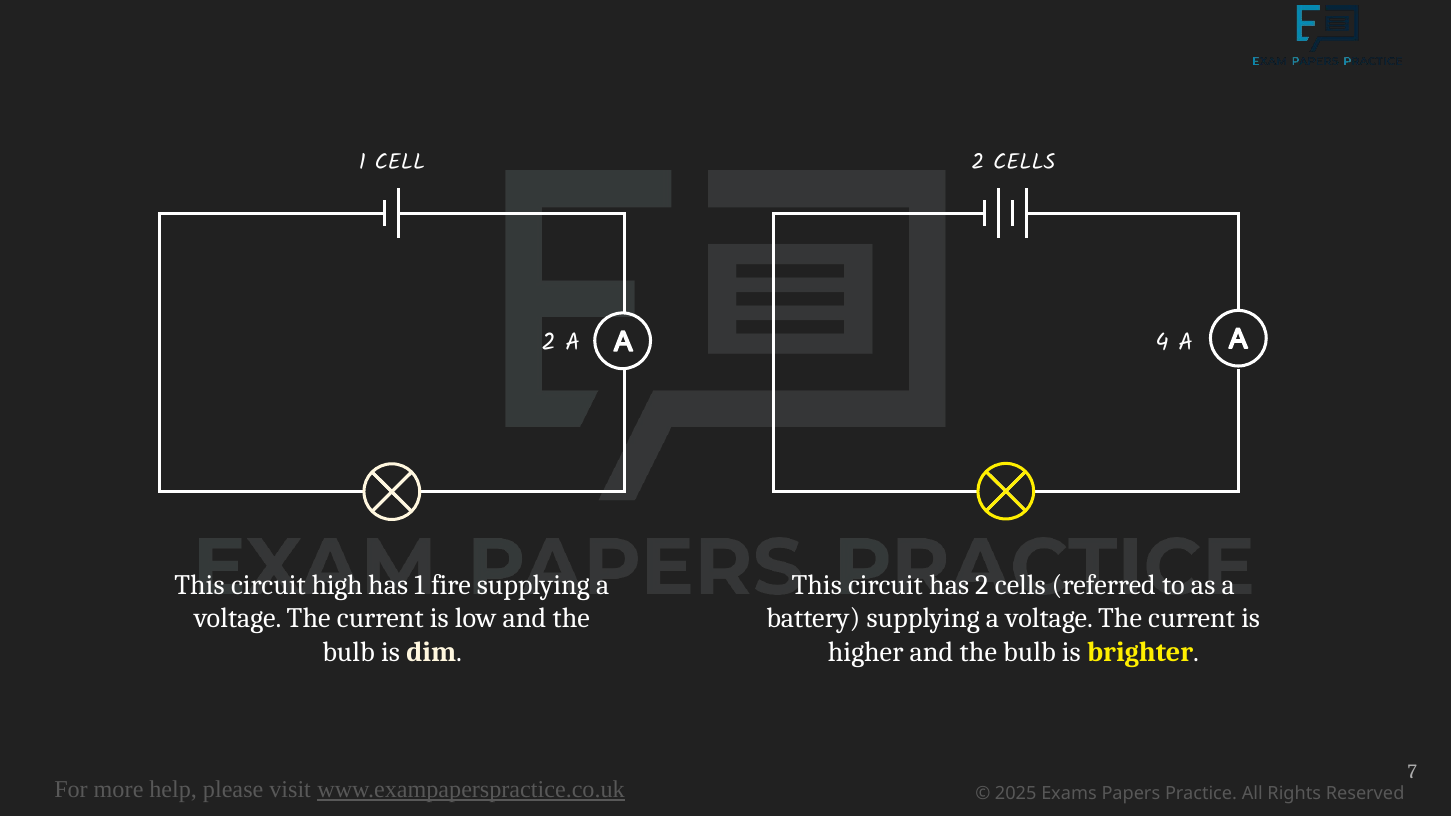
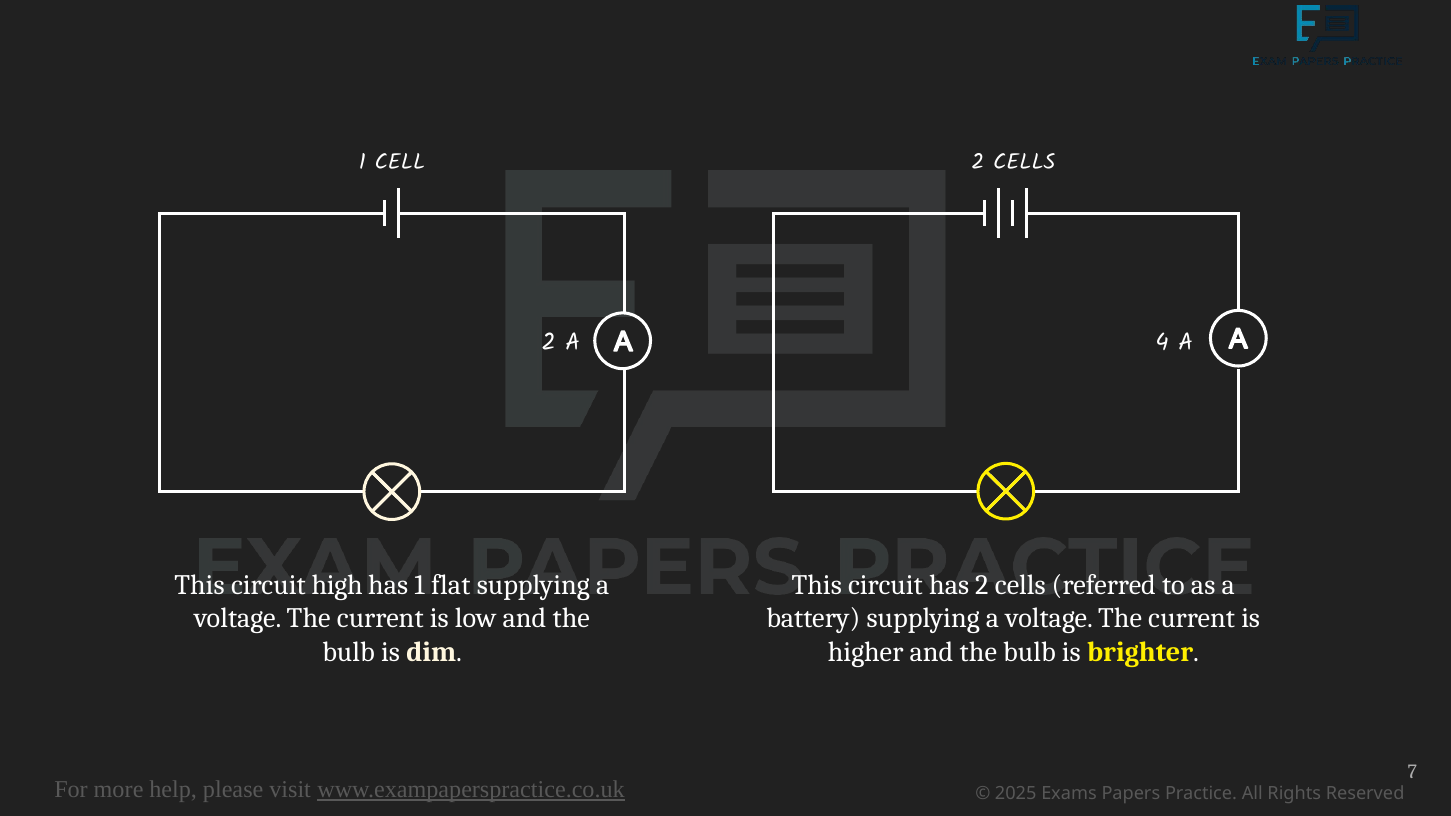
fire: fire -> flat (451, 585)
